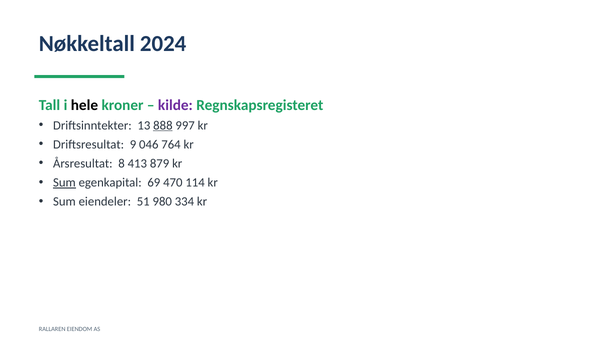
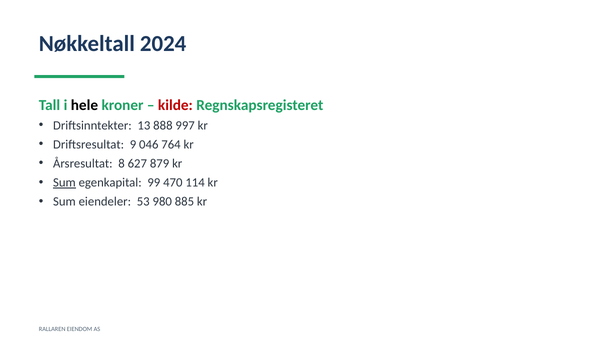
kilde colour: purple -> red (175, 105)
888 underline: present -> none (163, 125)
413: 413 -> 627 (137, 164)
69: 69 -> 99 (154, 183)
51: 51 -> 53 (143, 202)
334: 334 -> 885 (184, 202)
